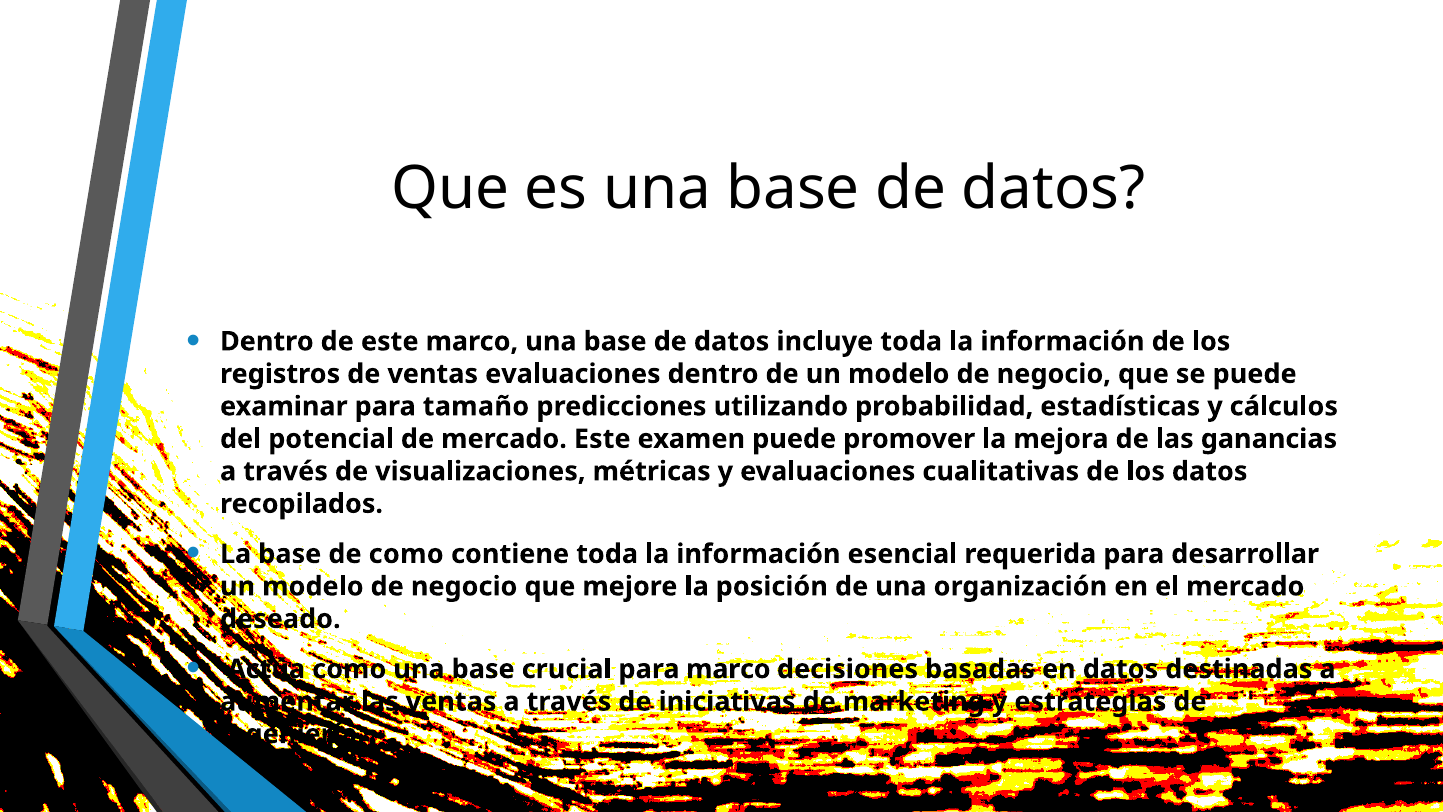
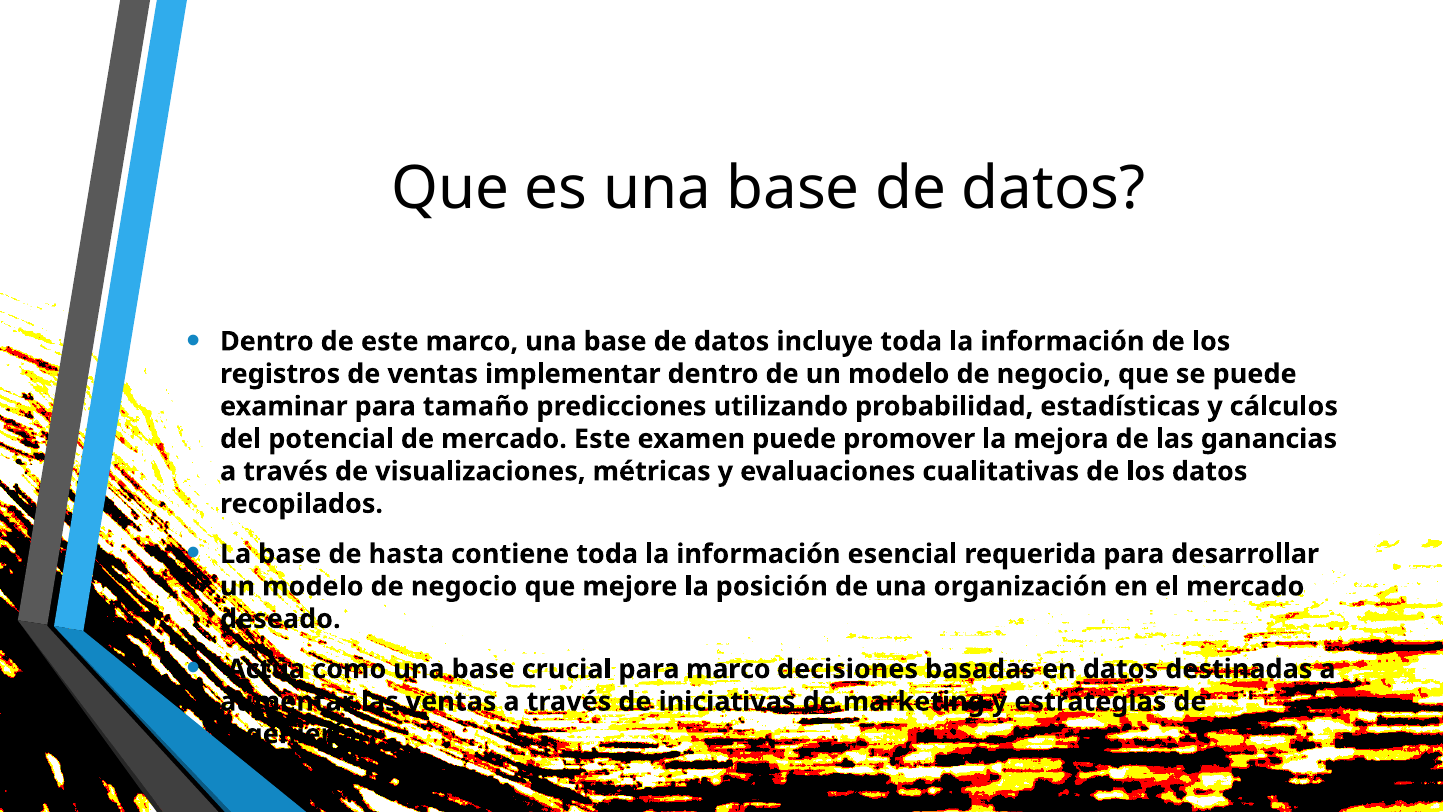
ventas evaluaciones: evaluaciones -> implementar (573, 374)
de como: como -> hasta (406, 554)
